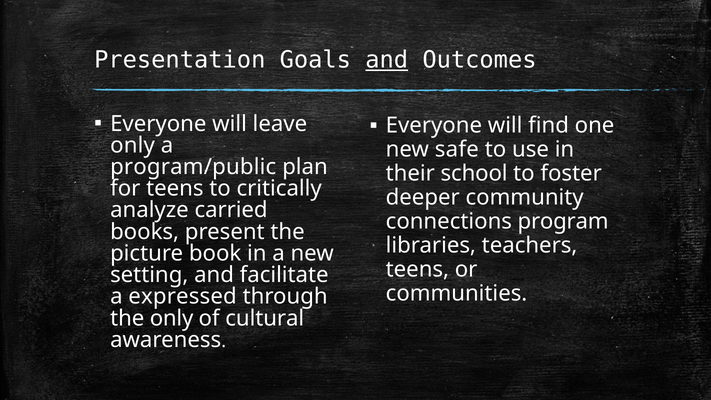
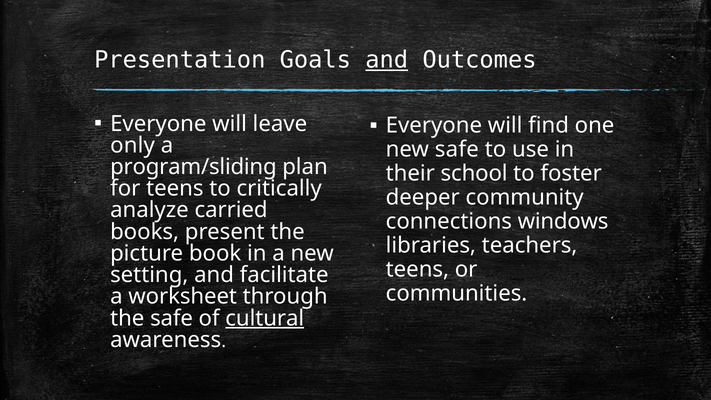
program/public: program/public -> program/sliding (193, 167)
program: program -> windows (563, 222)
expressed: expressed -> worksheet (183, 297)
the only: only -> safe (172, 318)
cultural underline: none -> present (265, 318)
